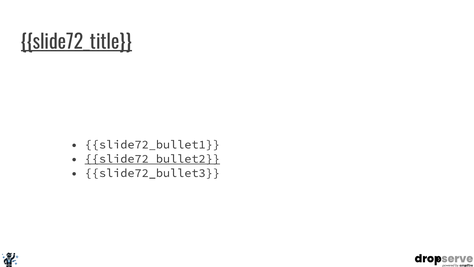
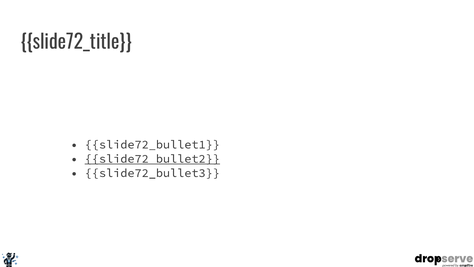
slide72_title underline: present -> none (77, 42)
